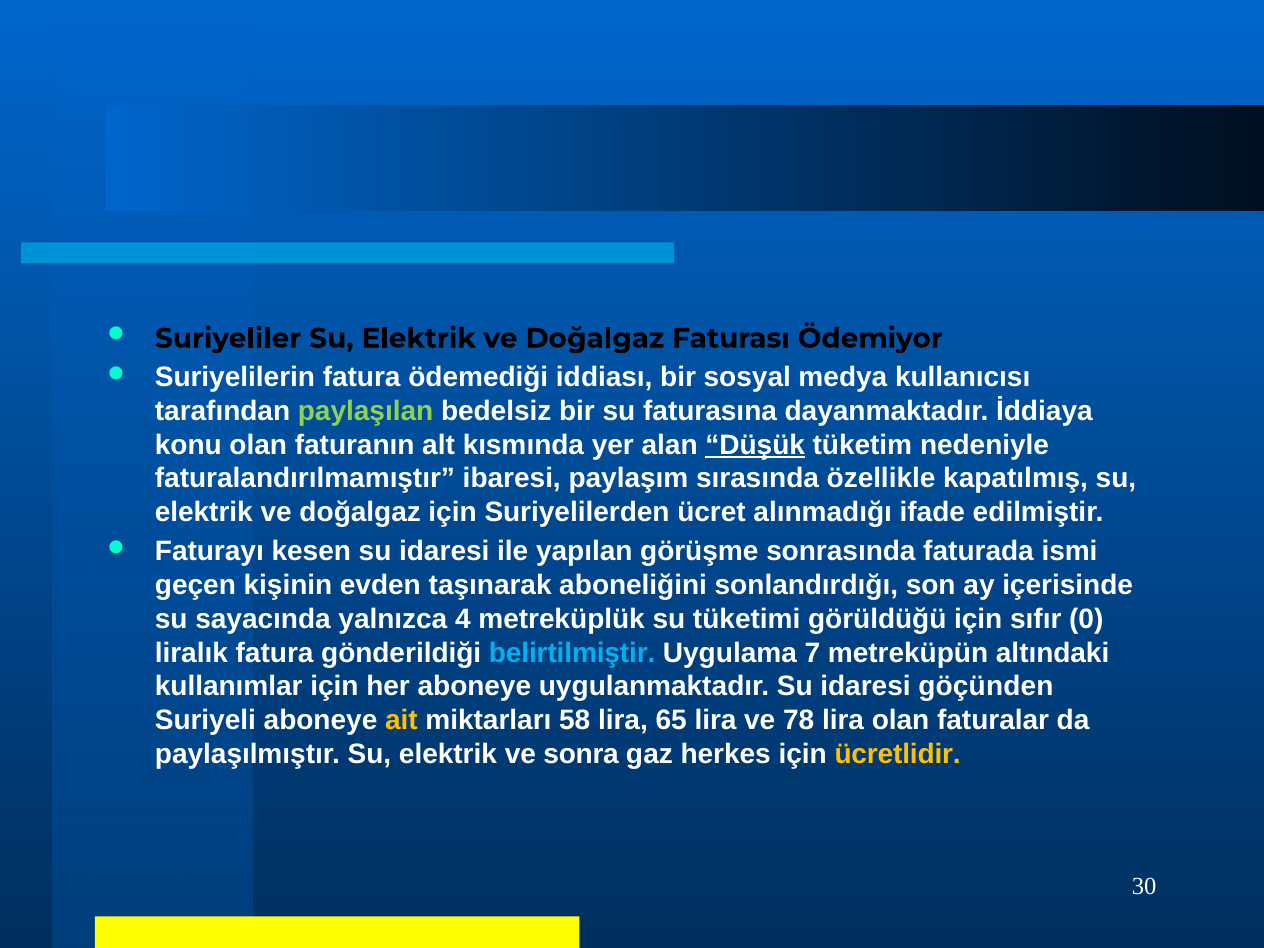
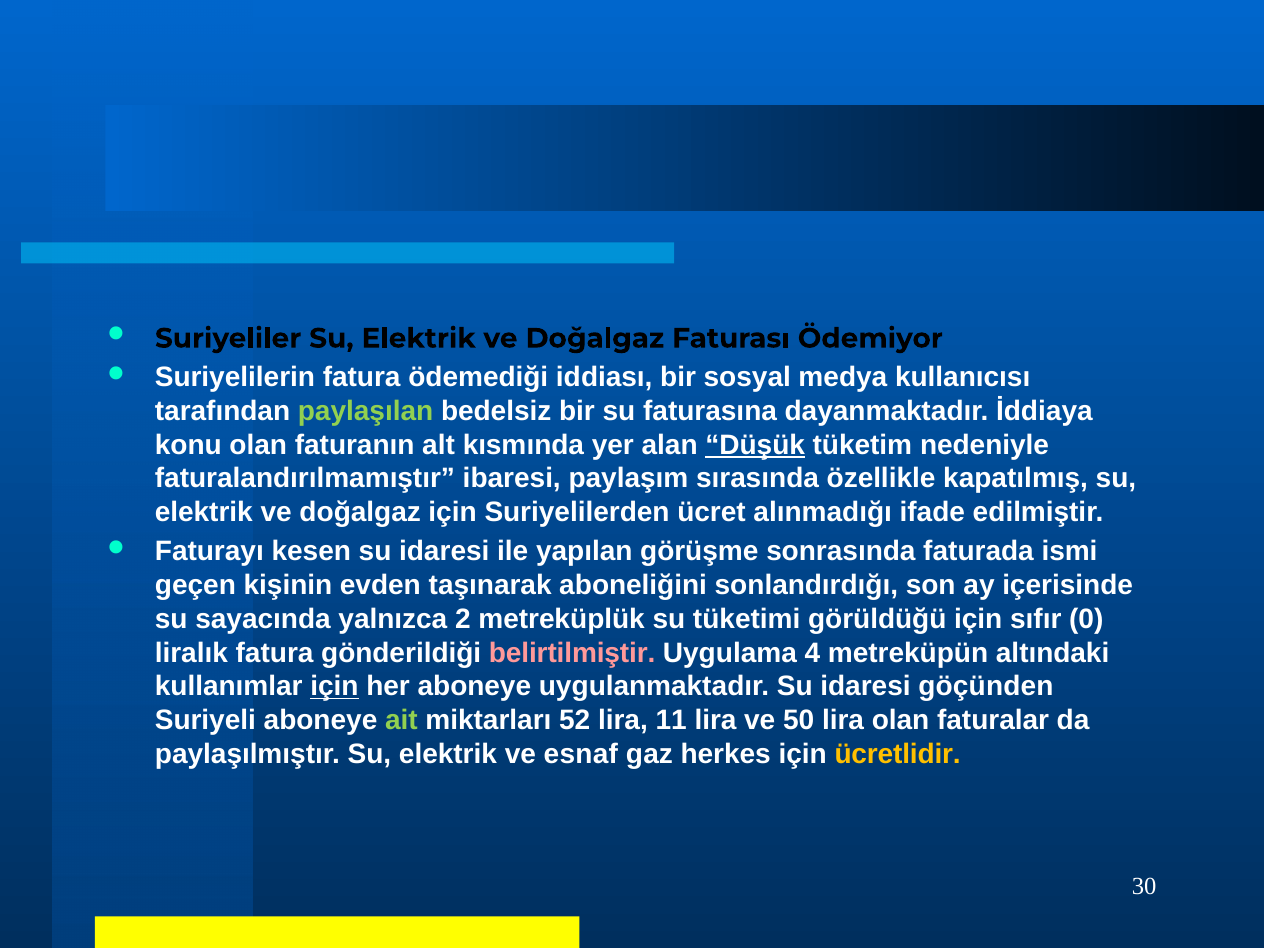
4: 4 -> 2 (463, 619)
belirtilmiştir colour: light blue -> pink (572, 653)
7: 7 -> 4 (812, 653)
için underline: none -> present (334, 686)
ait colour: yellow -> light green (401, 720)
58: 58 -> 52 (575, 720)
65: 65 -> 11 (671, 720)
78: 78 -> 50 (799, 720)
sonra: sonra -> esnaf (581, 754)
